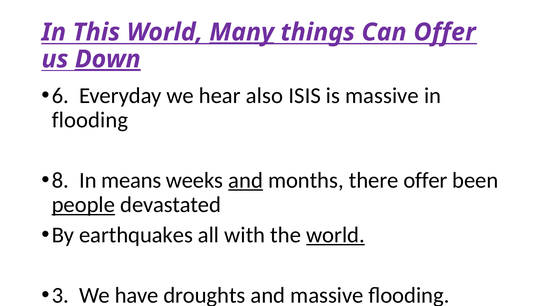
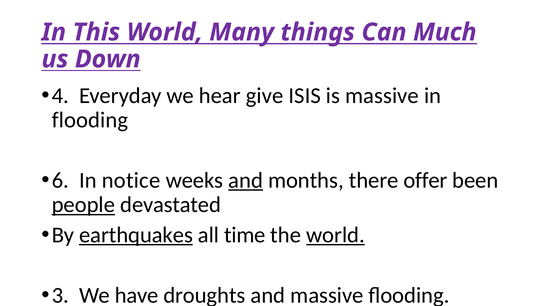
Many underline: present -> none (242, 32)
Can Offer: Offer -> Much (445, 32)
Down underline: present -> none (108, 59)
6: 6 -> 4 (60, 96)
also: also -> give (265, 96)
8: 8 -> 6 (60, 180)
means: means -> notice (131, 180)
earthquakes underline: none -> present (136, 235)
with: with -> time (245, 235)
